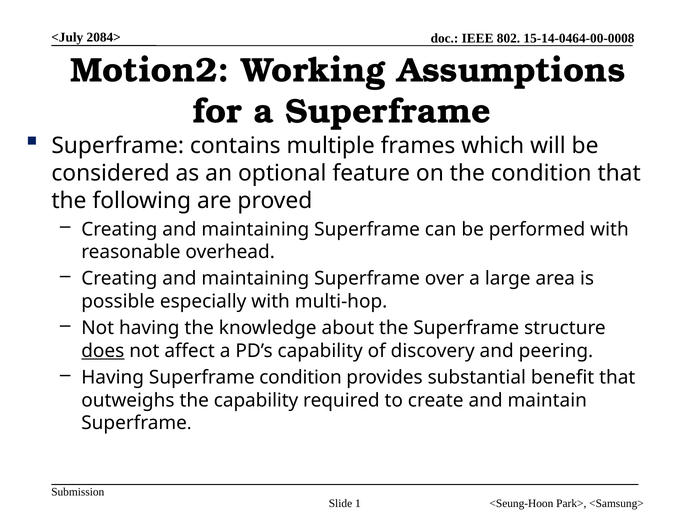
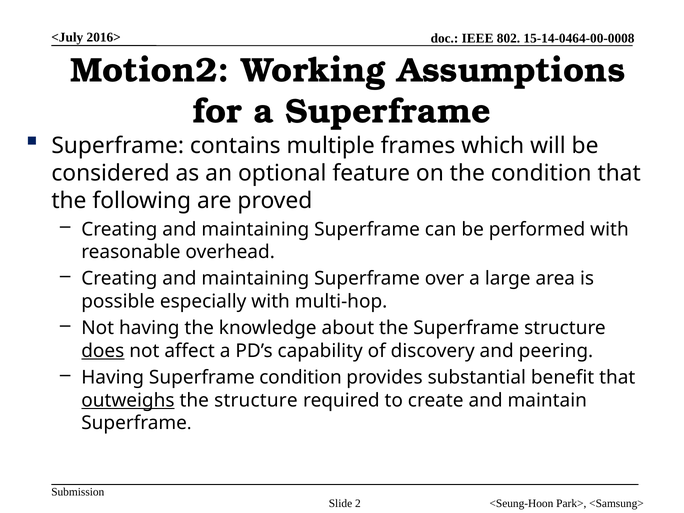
2084>: 2084> -> 2016> (104, 37)
outweighs underline: none -> present (128, 400)
the capability: capability -> structure (256, 400)
1: 1 -> 2 (358, 503)
